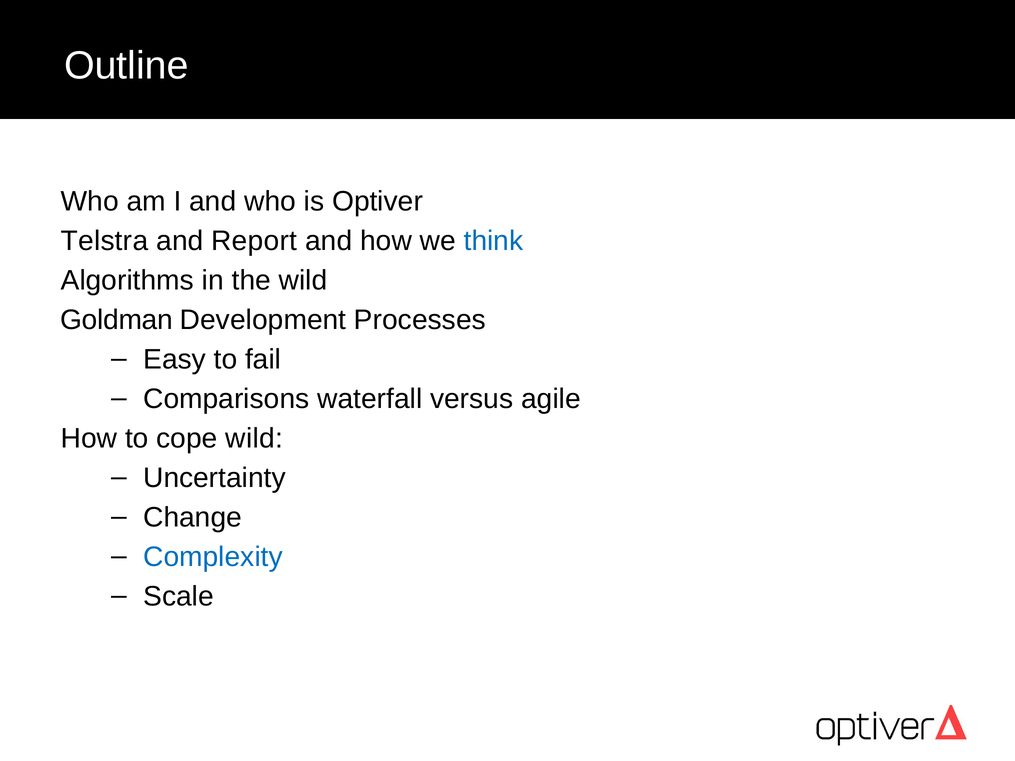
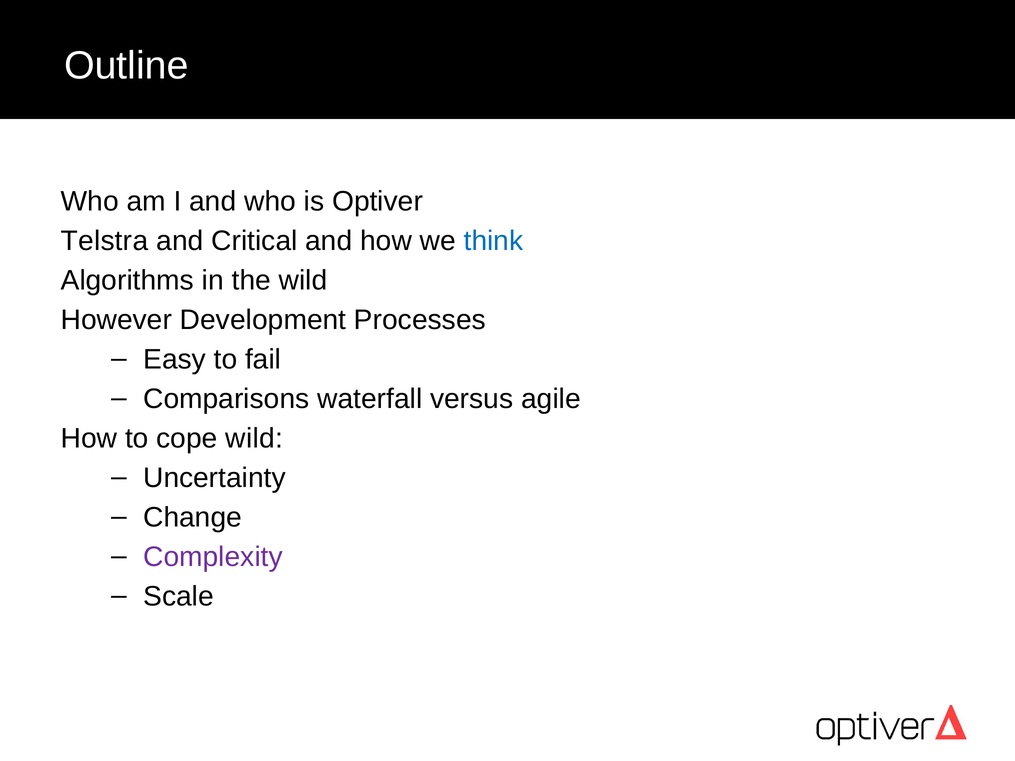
Report: Report -> Critical (254, 241)
Goldman: Goldman -> However (116, 320)
Complexity colour: blue -> purple (213, 557)
